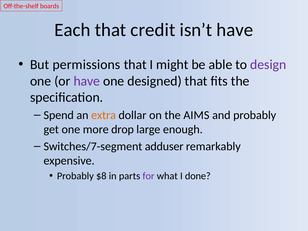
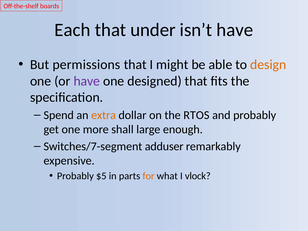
credit: credit -> under (153, 30)
design colour: purple -> orange (268, 65)
AIMS: AIMS -> RTOS (196, 115)
drop: drop -> shall (122, 130)
$8: $8 -> $5 (101, 176)
for colour: purple -> orange (149, 176)
done: done -> vlock (198, 176)
